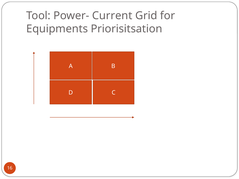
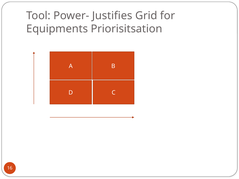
Current: Current -> Justifies (112, 16)
